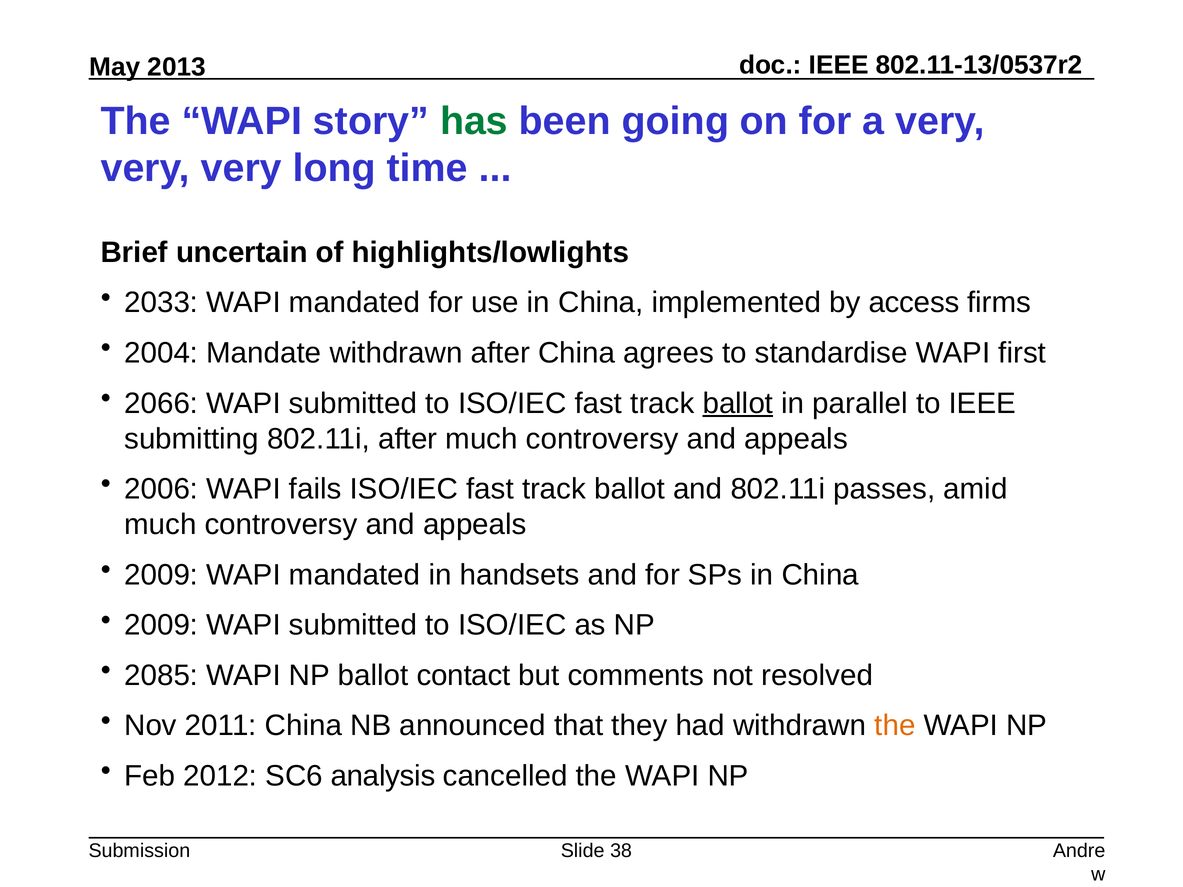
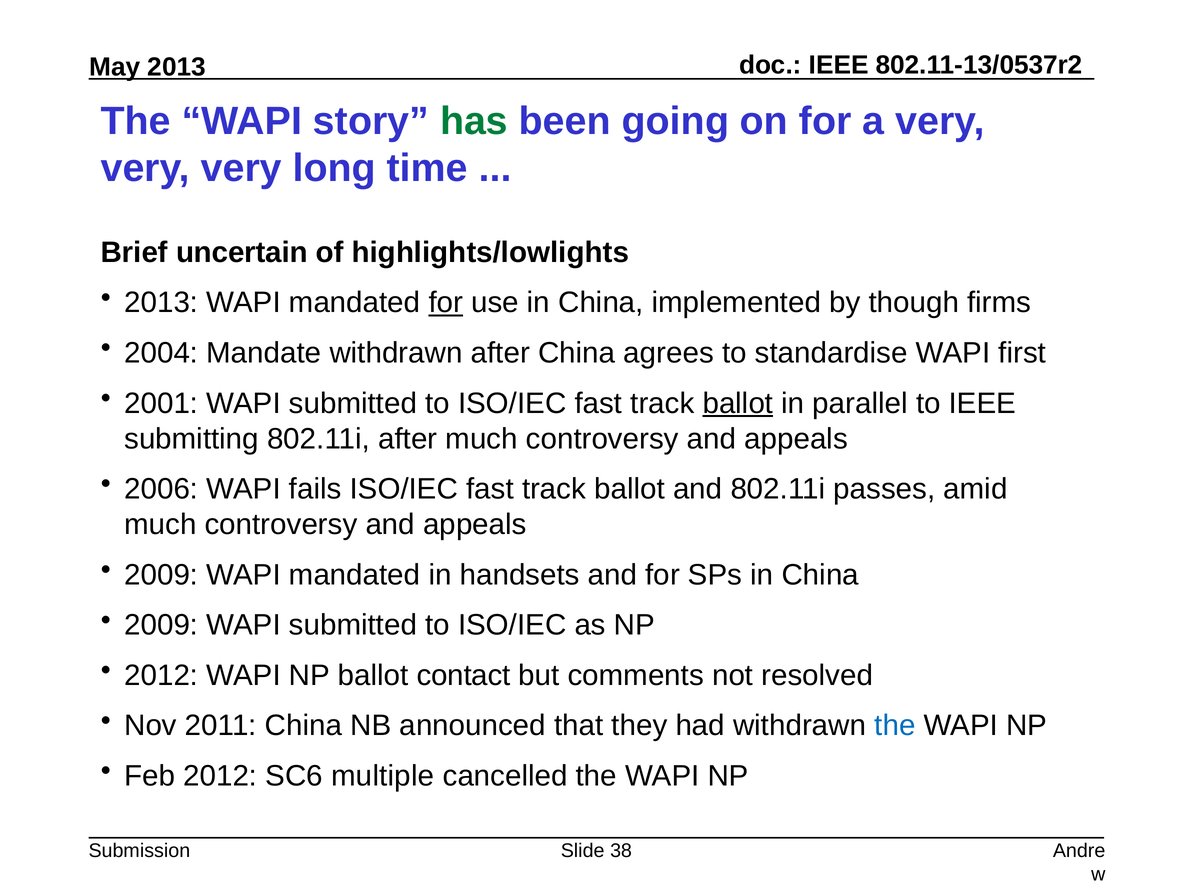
2033: 2033 -> 2013 (161, 303)
for underline: none -> present (446, 303)
access: access -> though (914, 303)
2066: 2066 -> 2001 (161, 403)
2085: 2085 -> 2012 (161, 676)
the colour: orange -> blue (895, 726)
analysis: analysis -> multiple (383, 776)
